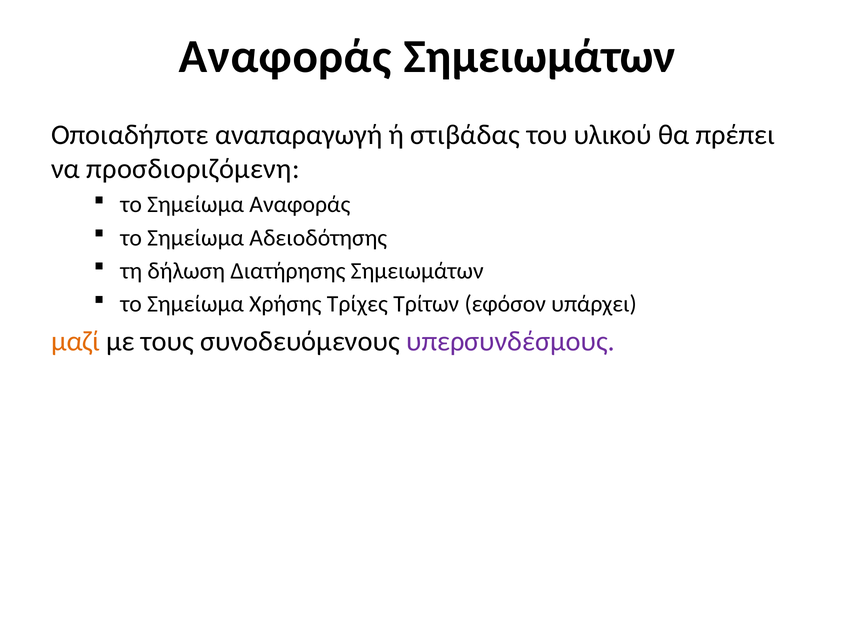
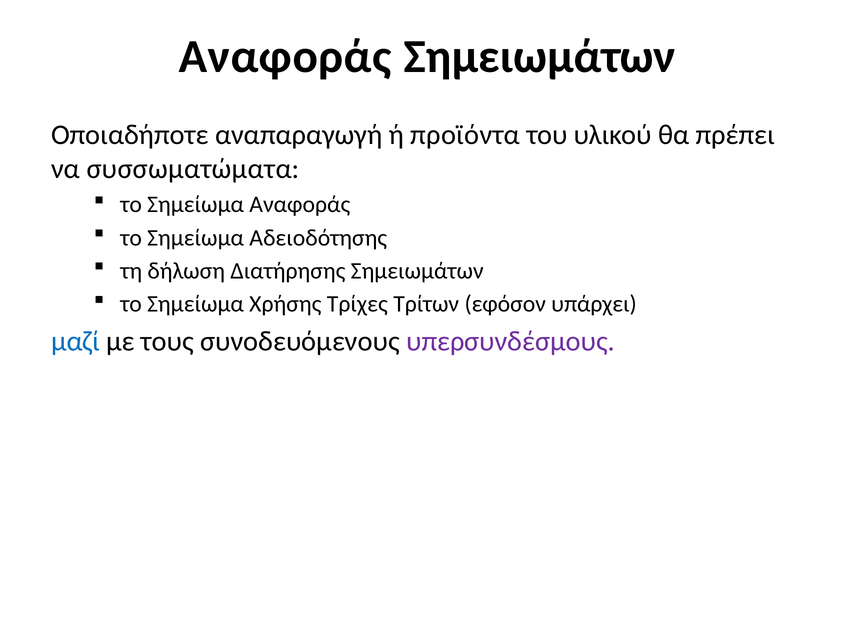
στιβάδας: στιβάδας -> προϊόντα (465, 135)
προσδιοριζόμενη: προσδιοριζόμενη -> συσσωματώματα (193, 169)
μαζί colour: orange -> blue (75, 341)
